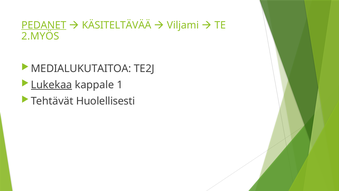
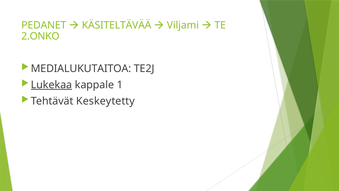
PEDANET underline: present -> none (44, 25)
2.MYÖS: 2.MYÖS -> 2.ONKO (40, 36)
Huolellisesti: Huolellisesti -> Keskeytetty (106, 101)
